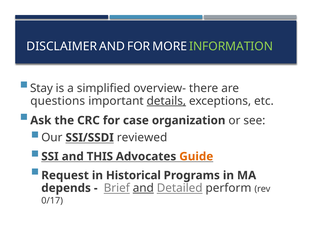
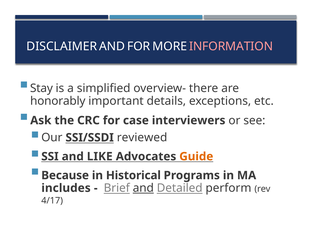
INFORMATION colour: light green -> pink (231, 46)
questions: questions -> honorably (58, 101)
details underline: present -> none (166, 101)
organization: organization -> interviewers (189, 120)
THIS: THIS -> LIKE (100, 156)
Request: Request -> Because (65, 175)
depends: depends -> includes (66, 188)
0/17: 0/17 -> 4/17 (52, 201)
